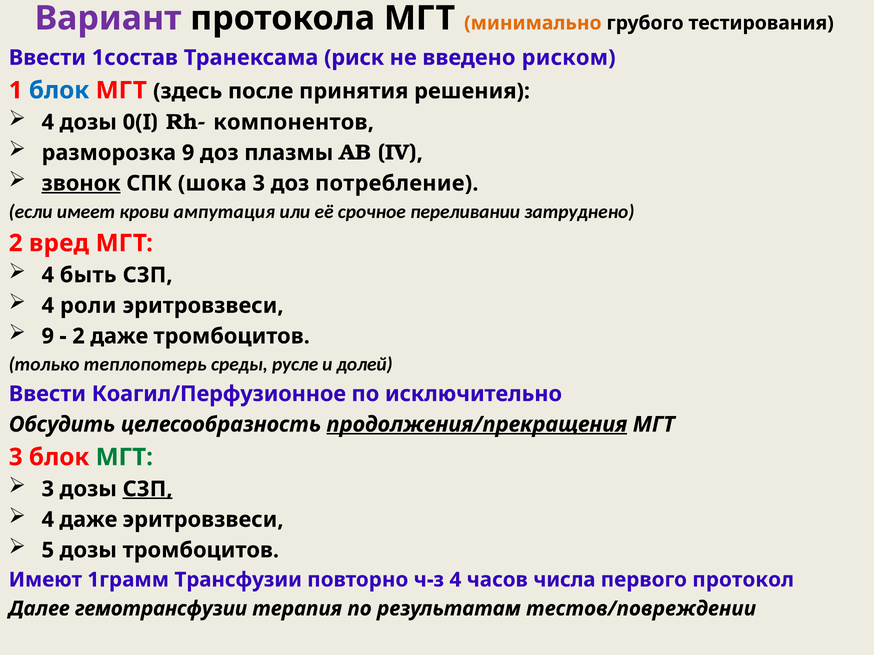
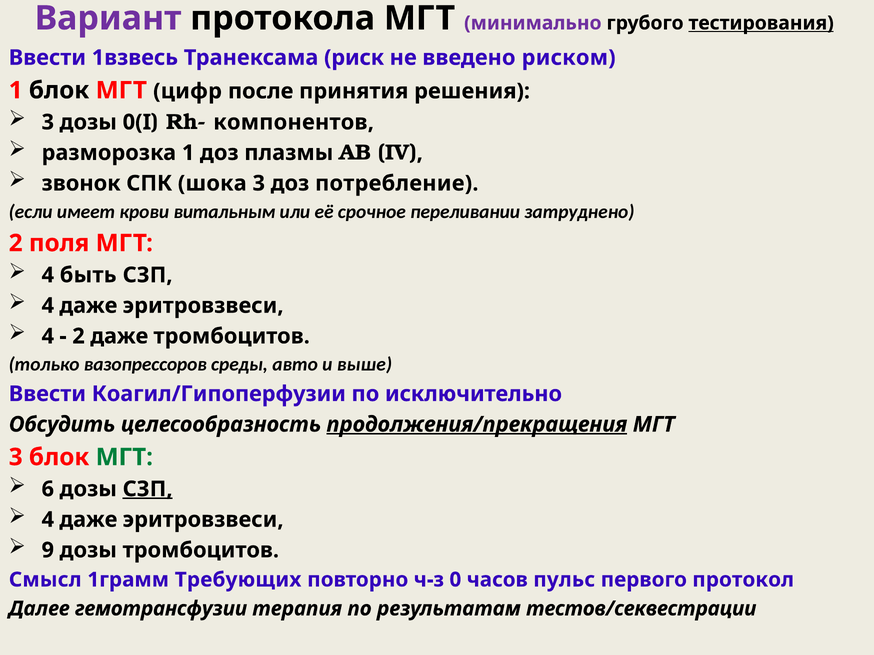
минимально colour: orange -> purple (533, 23)
тестирования underline: none -> present (761, 23)
1состав: 1состав -> 1взвесь (135, 58)
блок colour: blue -> black (59, 90)
здесь: здесь -> цифр (188, 91)
4: 4 -> 3 (48, 122)
разморозка 9: 9 -> 1 (188, 153)
звонок underline: present -> none (81, 183)
ампутация: ампутация -> витальным (224, 212)
вред: вред -> поля (59, 243)
роли: роли -> даже (88, 306)
9: 9 -> 4 (48, 336)
теплопотерь: теплопотерь -> вазопрессоров (145, 365)
русле: русле -> авто (295, 365)
долей: долей -> выше (364, 365)
Коагил/Перфузионное: Коагил/Перфузионное -> Коагил/Гипоперфузии (219, 394)
3: 3 -> 6 (48, 489)
5: 5 -> 9 (48, 551)
Имеют: Имеют -> Смысл (45, 580)
Трансфузии: Трансфузии -> Требующих (238, 580)
ч-з 4: 4 -> 0 (455, 580)
числа: числа -> пульс (564, 580)
тестов/повреждении: тестов/повреждении -> тестов/секвестрации (641, 609)
